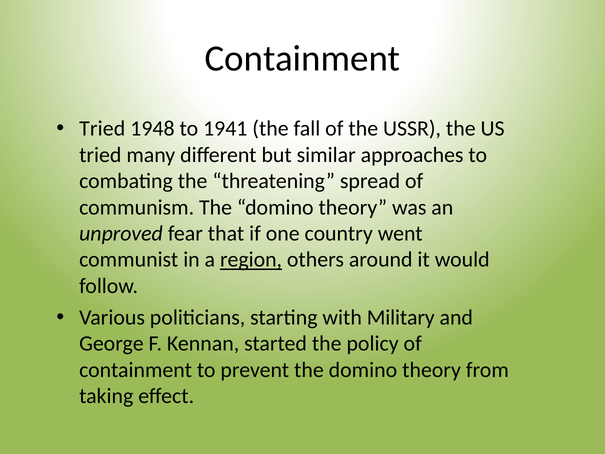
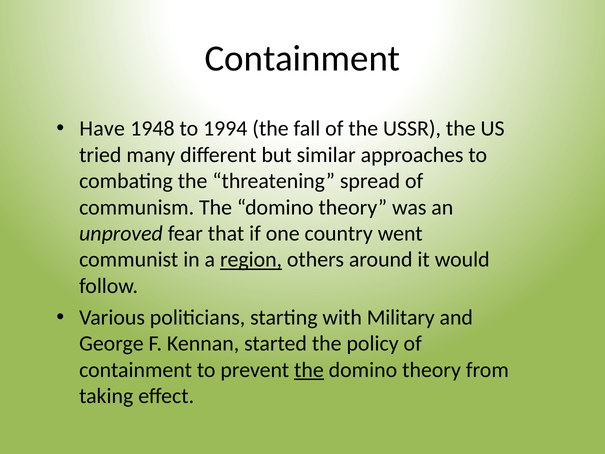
Tried: Tried -> Have (102, 129)
1941: 1941 -> 1994 (225, 129)
the underline: none -> present (309, 370)
